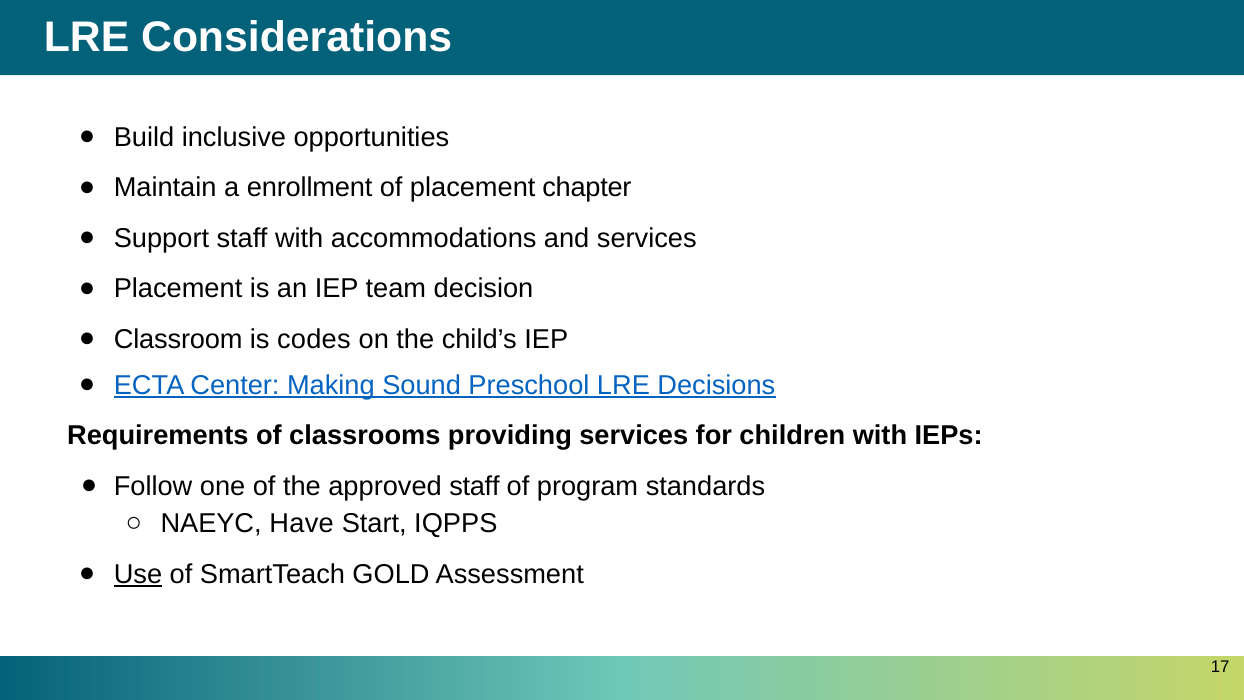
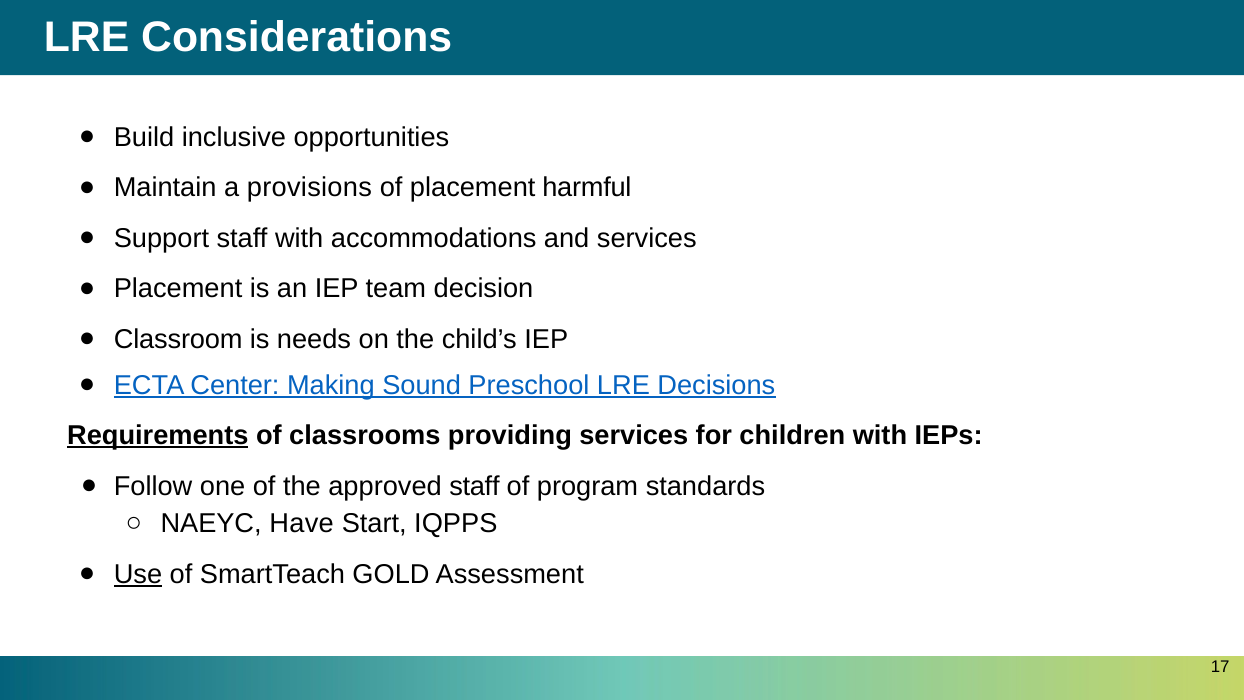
enrollment: enrollment -> provisions (309, 188)
chapter: chapter -> harmful (587, 188)
codes: codes -> needs (314, 339)
Requirements underline: none -> present (158, 435)
